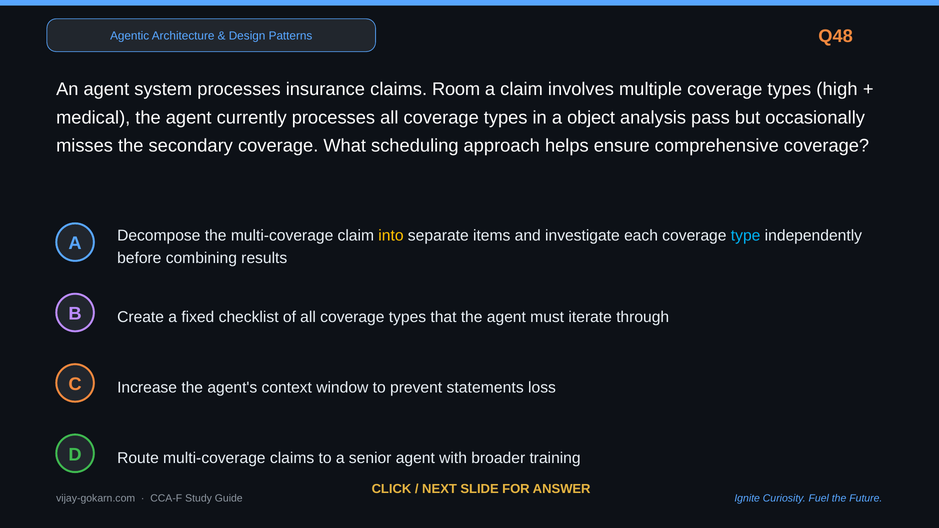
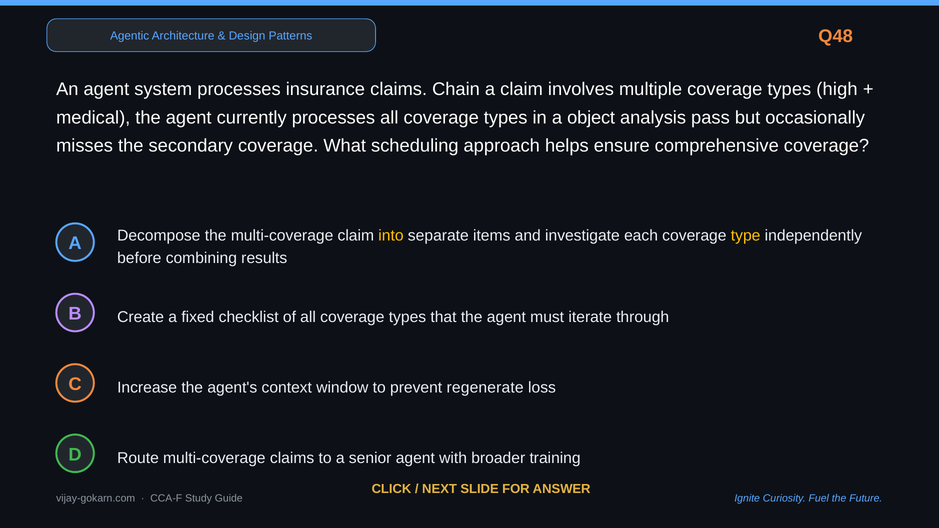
Room: Room -> Chain (456, 89)
type colour: light blue -> yellow (746, 236)
statements: statements -> regenerate (485, 388)
